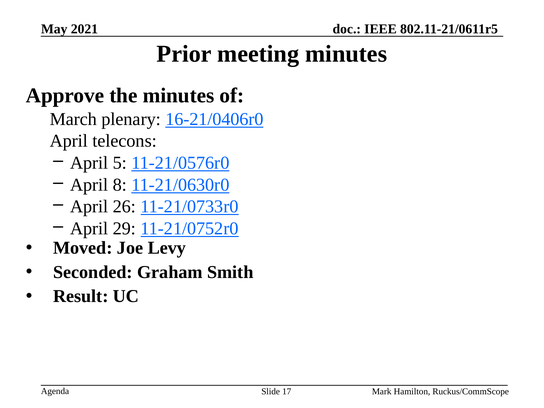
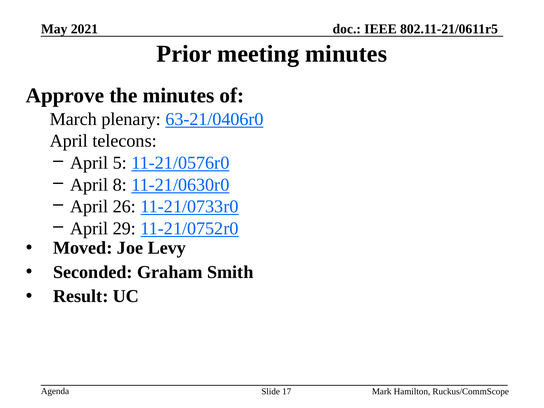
16-21/0406r0: 16-21/0406r0 -> 63-21/0406r0 (214, 119)
